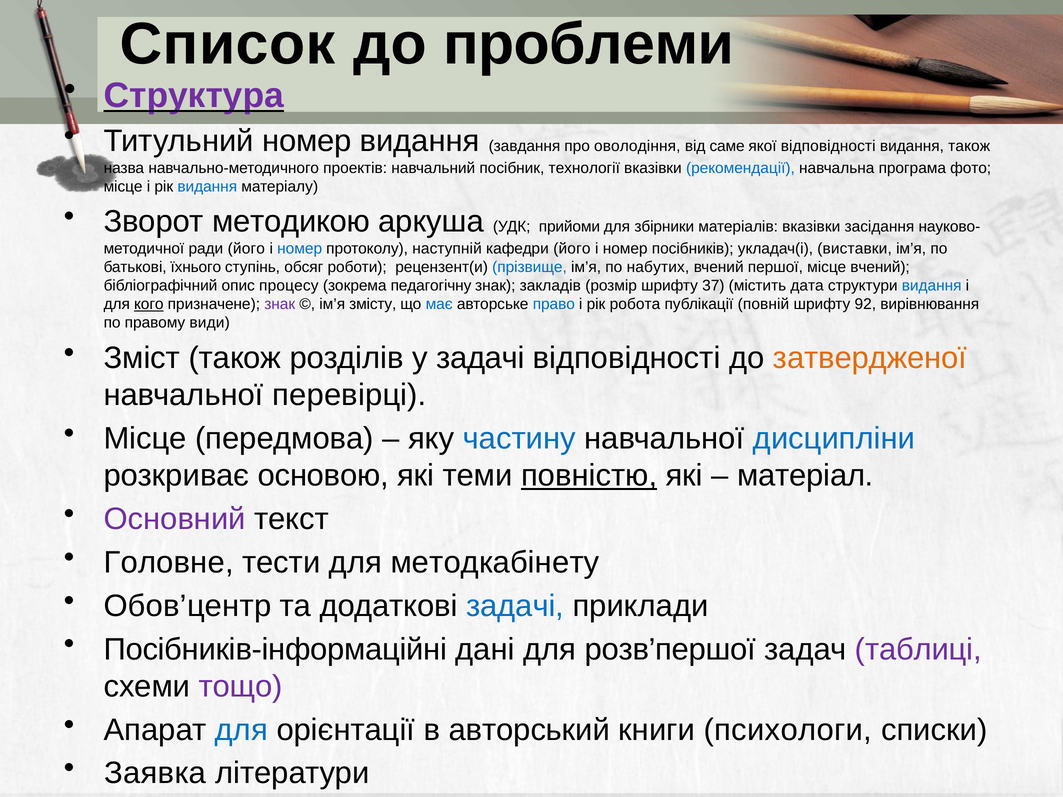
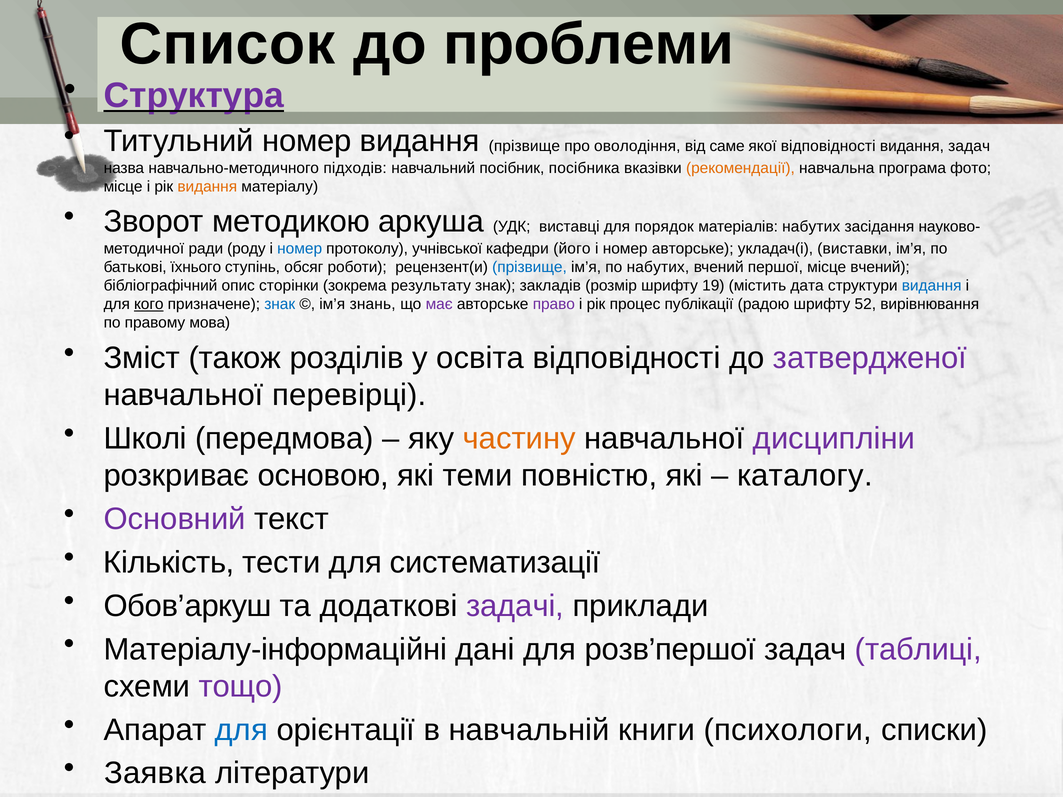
видання завдання: завдання -> прізвище (524, 146)
видання також: також -> задач (969, 146)
проектів: проектів -> підходів (355, 168)
технології: технології -> посібника (584, 168)
рекомендації colour: blue -> orange (740, 168)
видання colour: blue -> orange (207, 187)
прийоми: прийоми -> виставці (569, 227)
збірники: збірники -> порядок (664, 227)
матеріалів вказівки: вказівки -> набутих (811, 227)
ради його: його -> роду (246, 249)
наступній: наступній -> учнівської (447, 249)
номер посібників: посібників -> авторське (693, 249)
процесу: процесу -> сторінки (289, 286)
педагогічну: педагогічну -> результату (431, 286)
37: 37 -> 19 (713, 286)
знак colour: purple -> blue (280, 304)
змісту: змісту -> знань (373, 304)
має colour: blue -> purple (439, 304)
право colour: blue -> purple (554, 304)
робота: робота -> процес (635, 304)
повній: повній -> радою (764, 304)
92: 92 -> 52 (865, 304)
види: види -> мова (210, 323)
у задачі: задачі -> освіта (480, 358)
затвердженої colour: orange -> purple (870, 358)
Місце: Місце -> Школі (145, 439)
частину colour: blue -> orange (519, 439)
дисципліни colour: blue -> purple (834, 439)
повністю underline: present -> none (589, 476)
матеріал: матеріал -> каталогу (805, 476)
Головне: Головне -> Кількість (169, 563)
методкабінету: методкабінету -> систематизації (495, 563)
Обов’центр: Обов’центр -> Обов’аркуш (188, 606)
задачі colour: blue -> purple (515, 606)
Посібників-інформаційні: Посібників-інформаційні -> Матеріалу-інформаційні (275, 649)
авторський: авторський -> навчальній (529, 730)
